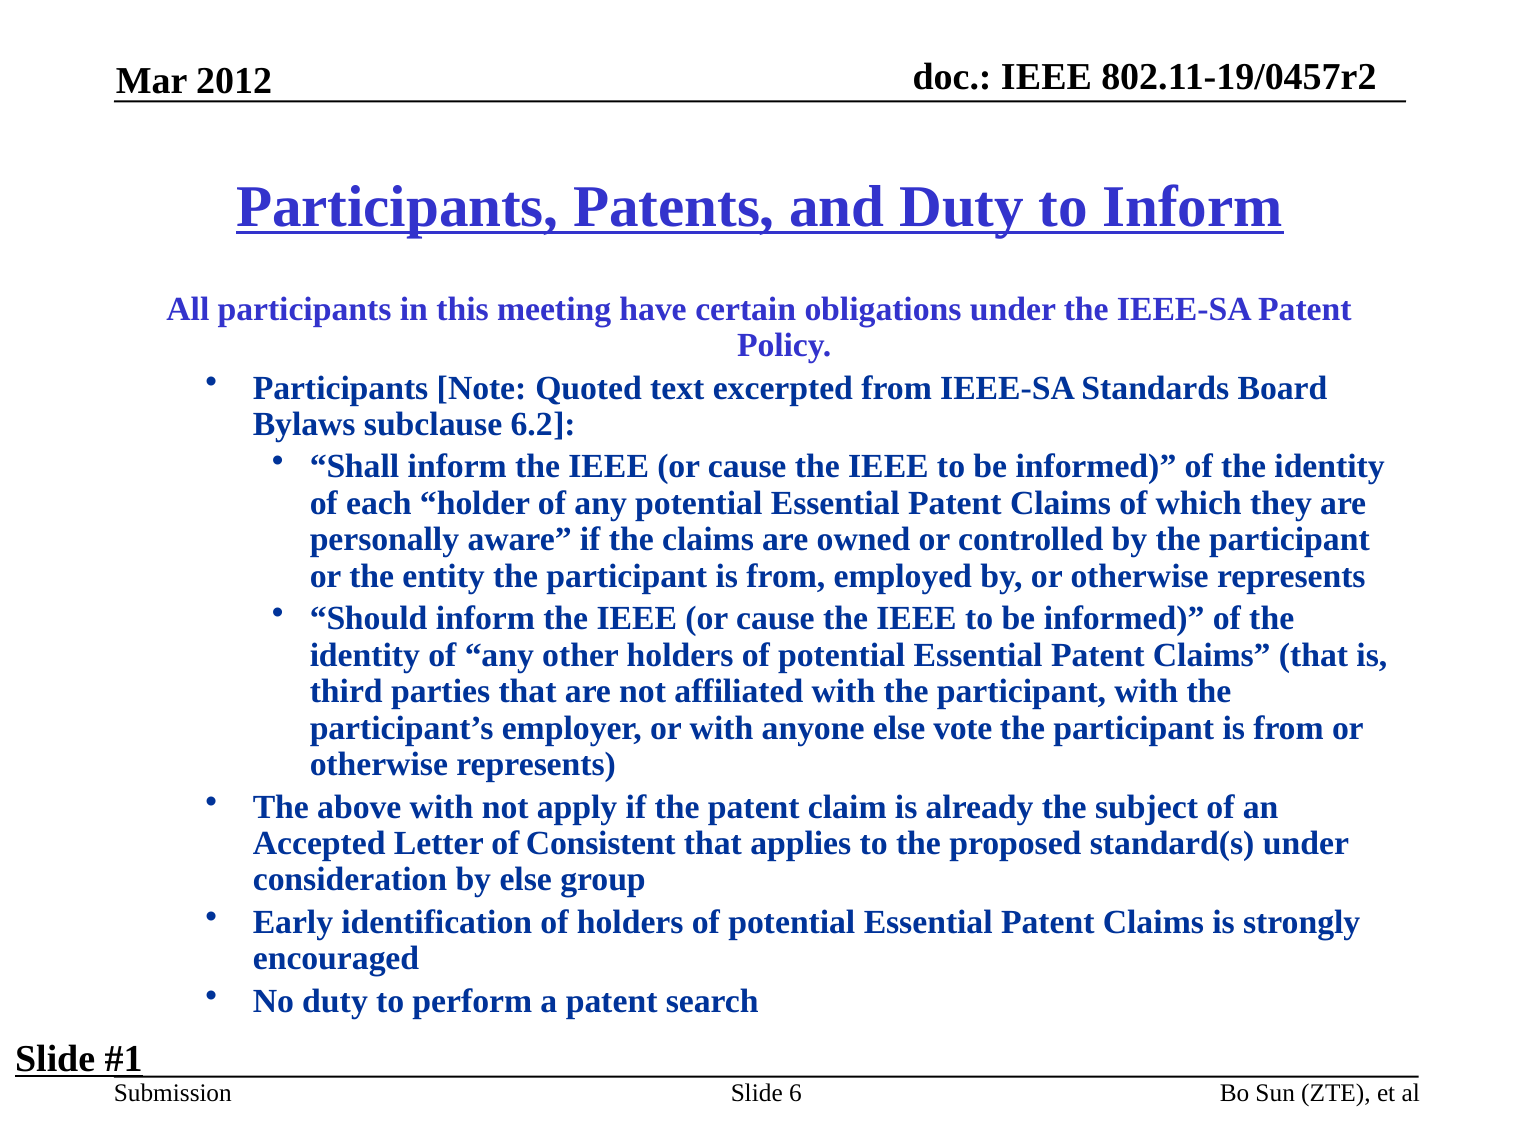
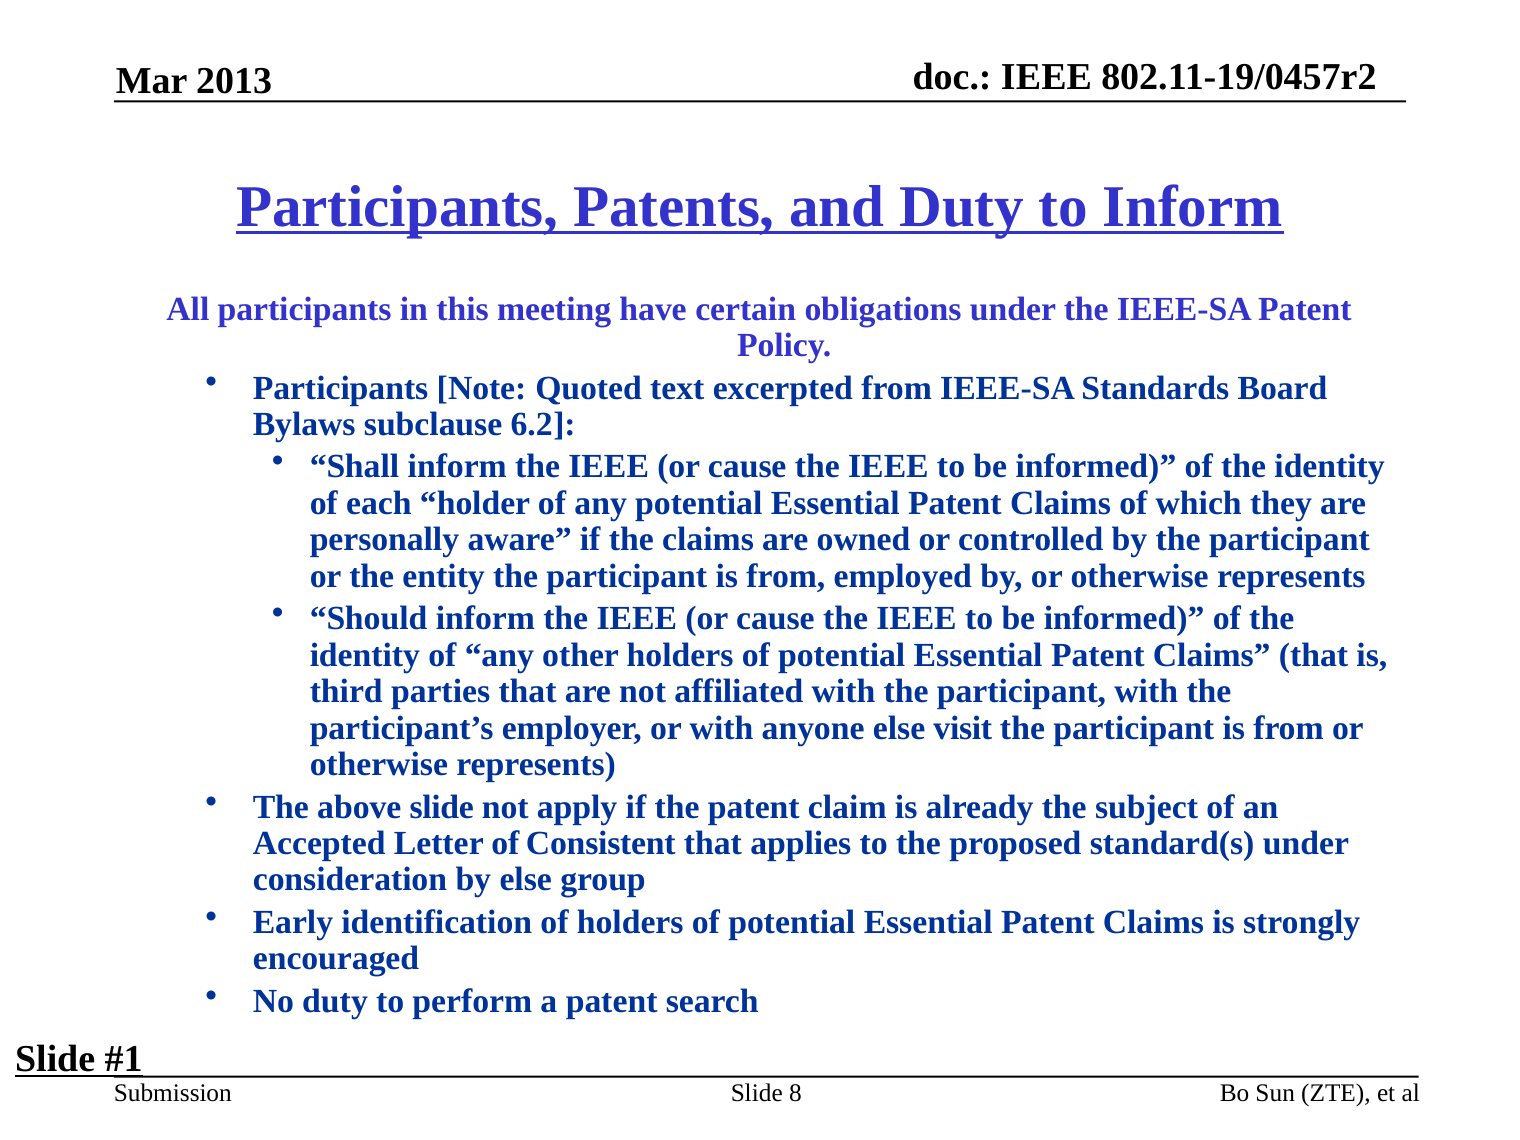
2012: 2012 -> 2013 (234, 81)
vote: vote -> visit (963, 728)
above with: with -> slide (442, 807)
6: 6 -> 8 (795, 1093)
